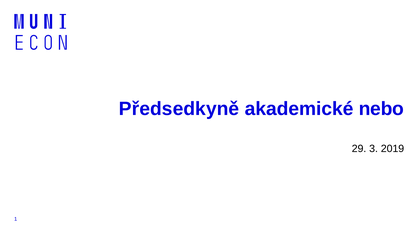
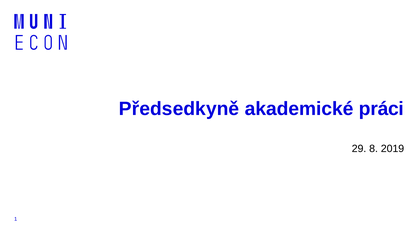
nebo: nebo -> práci (381, 109)
3: 3 -> 8 (374, 148)
